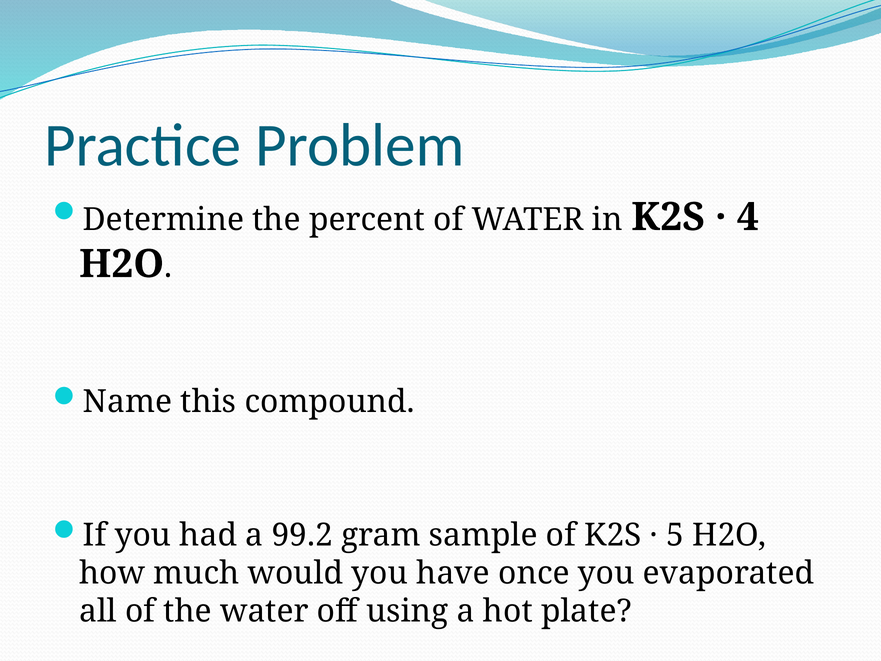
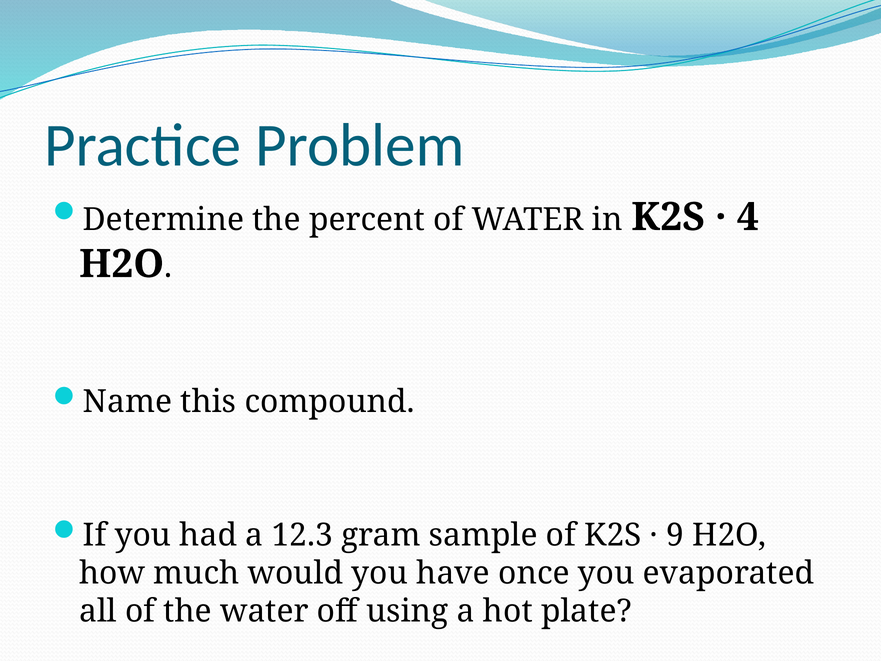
99.2: 99.2 -> 12.3 (302, 535)
5: 5 -> 9 (675, 535)
